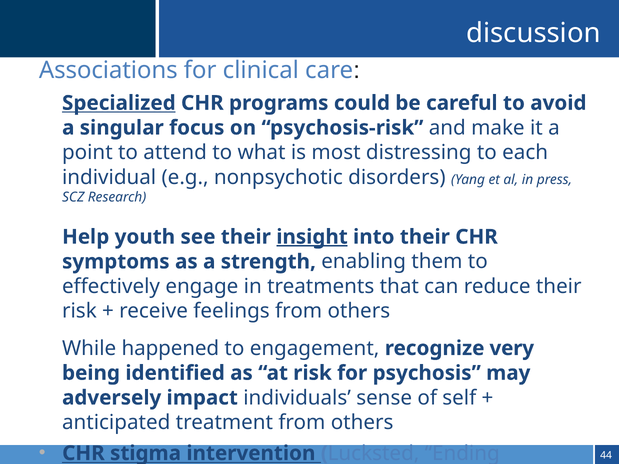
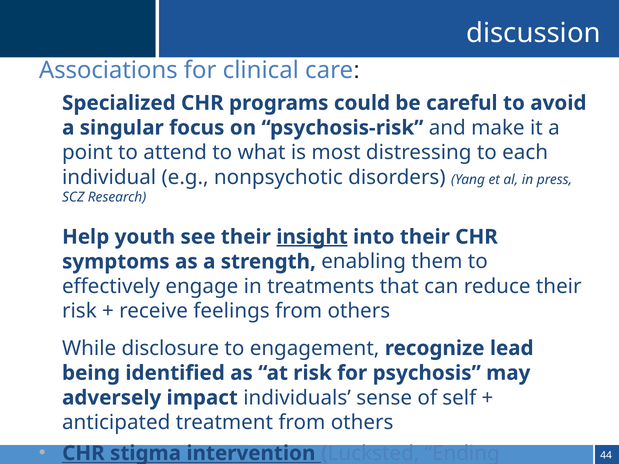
Specialized underline: present -> none (119, 103)
happened: happened -> disclosure (170, 348)
very: very -> lead (512, 348)
